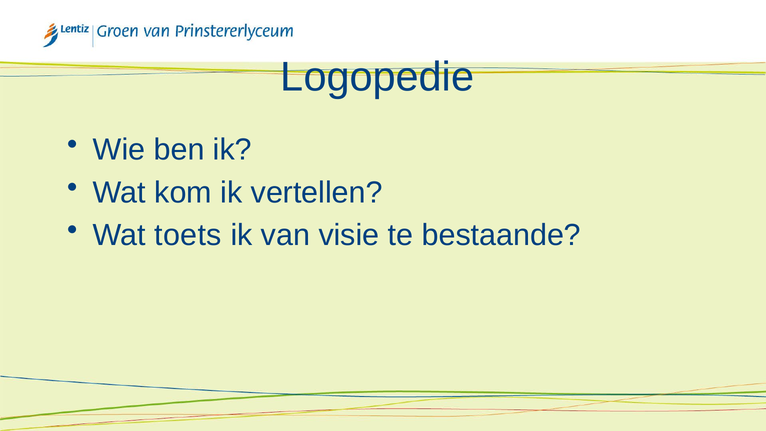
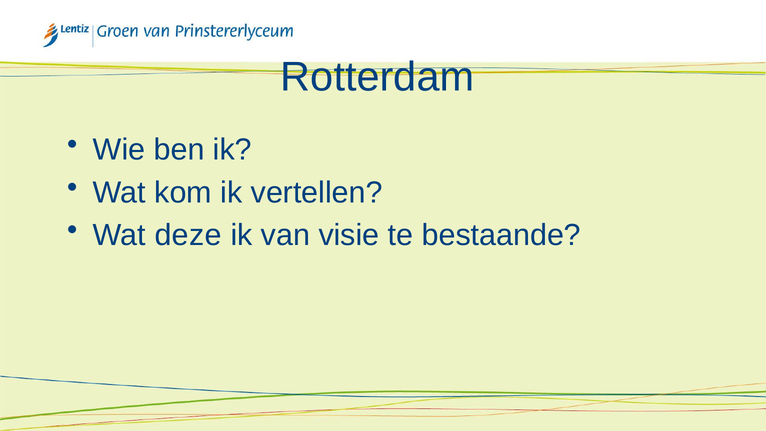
Logopedie: Logopedie -> Rotterdam (377, 77)
toets: toets -> deze (188, 235)
